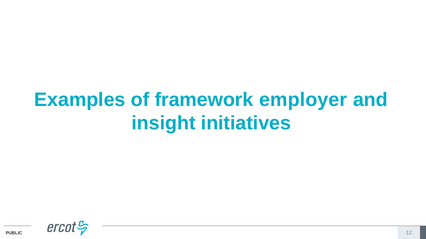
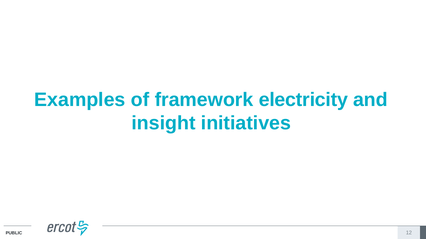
employer: employer -> electricity (303, 100)
